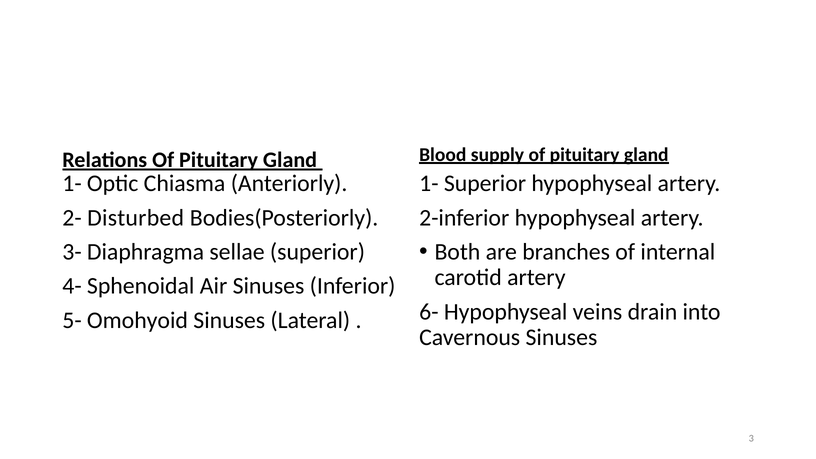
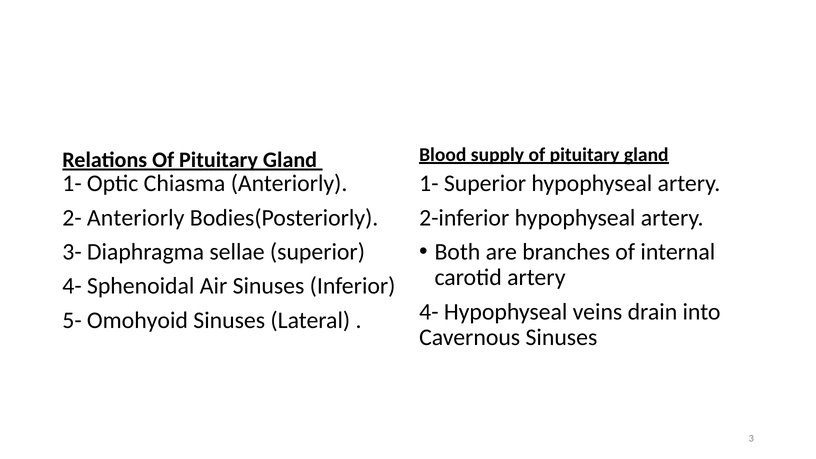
2- Disturbed: Disturbed -> Anteriorly (136, 218)
6-: 6- -> 4- (429, 312)
